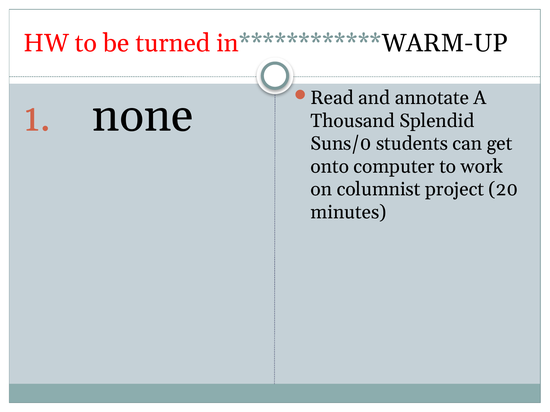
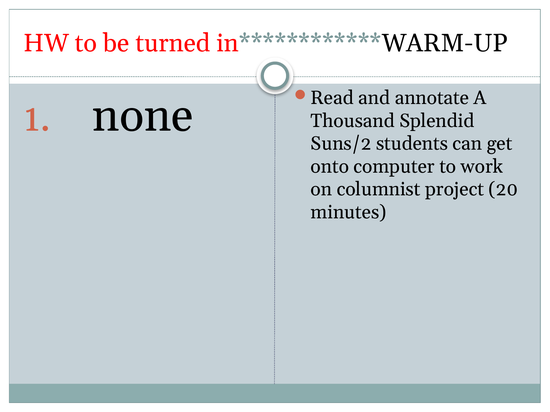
Suns/0: Suns/0 -> Suns/2 (341, 144)
